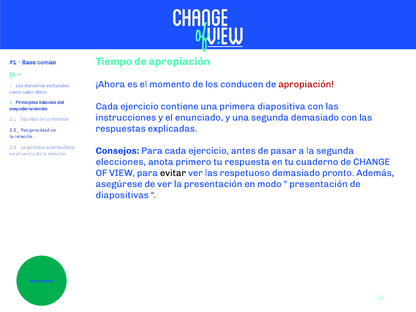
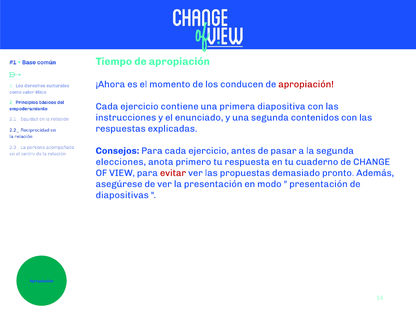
segunda demasiado: demasiado -> contenidos (315, 117)
evitar colour: black -> red (173, 173)
respetuoso: respetuoso -> propuestas (245, 173)
